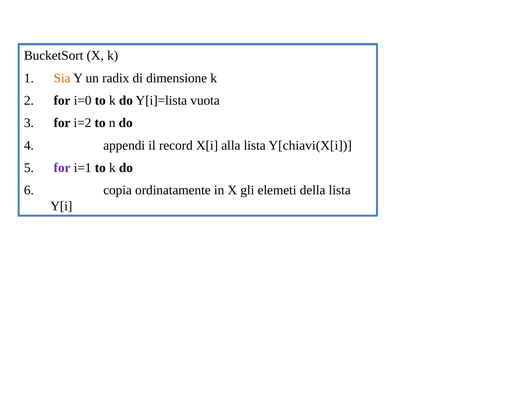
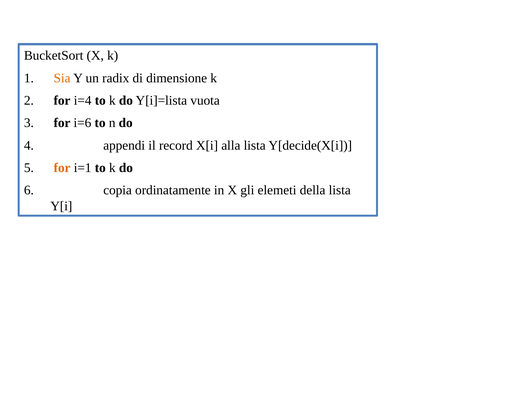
i=0: i=0 -> i=4 (83, 101)
i=2: i=2 -> i=6 (82, 123)
Y[chiavi(X[i: Y[chiavi(X[i -> Y[decide(X[i (310, 146)
for colour: purple -> orange (62, 168)
